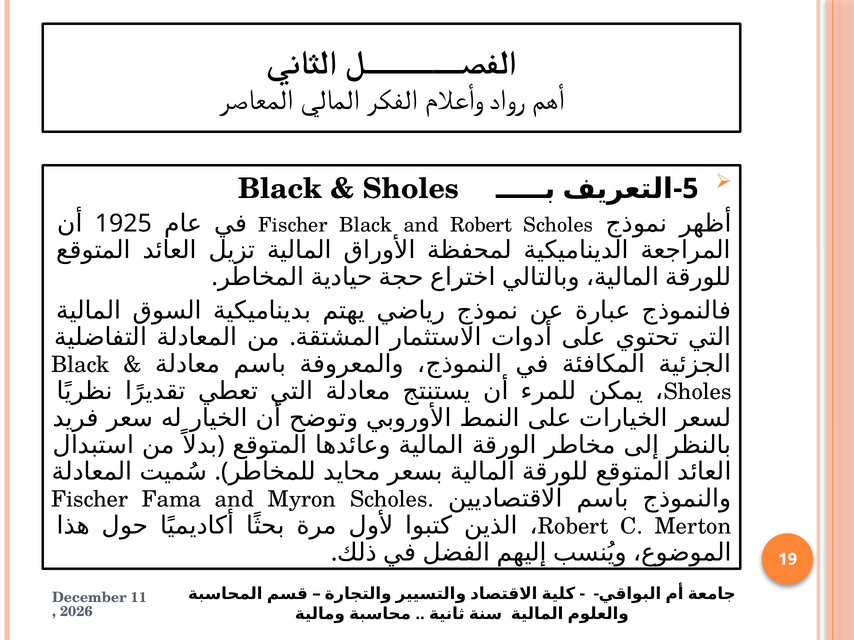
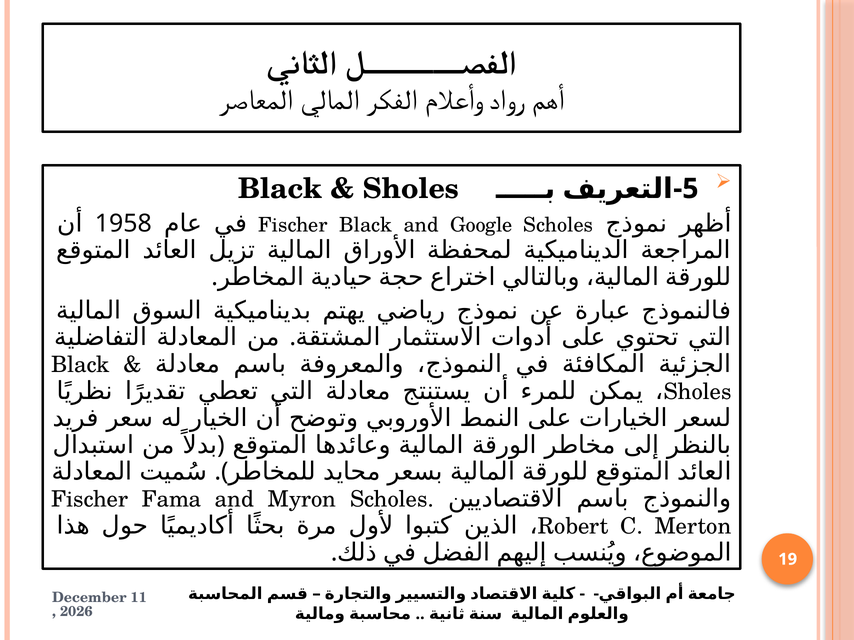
1925: 1925 -> 1958 (123, 224)
and Robert: Robert -> Google (481, 225)
